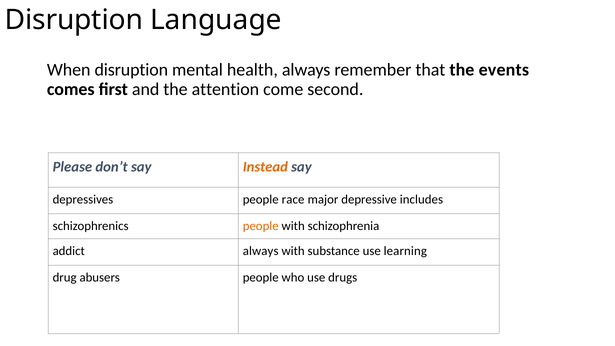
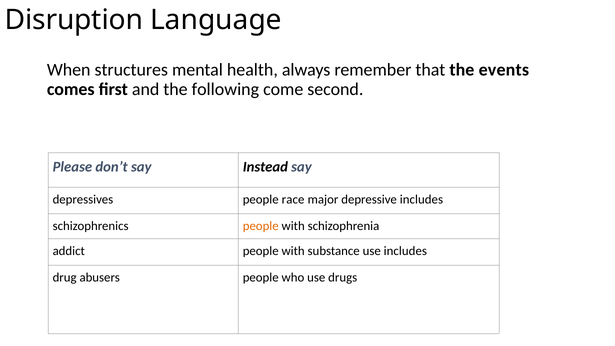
When disruption: disruption -> structures (131, 70)
attention: attention -> following (225, 89)
Instead colour: orange -> black (265, 167)
addict always: always -> people (261, 251)
use learning: learning -> includes (405, 251)
